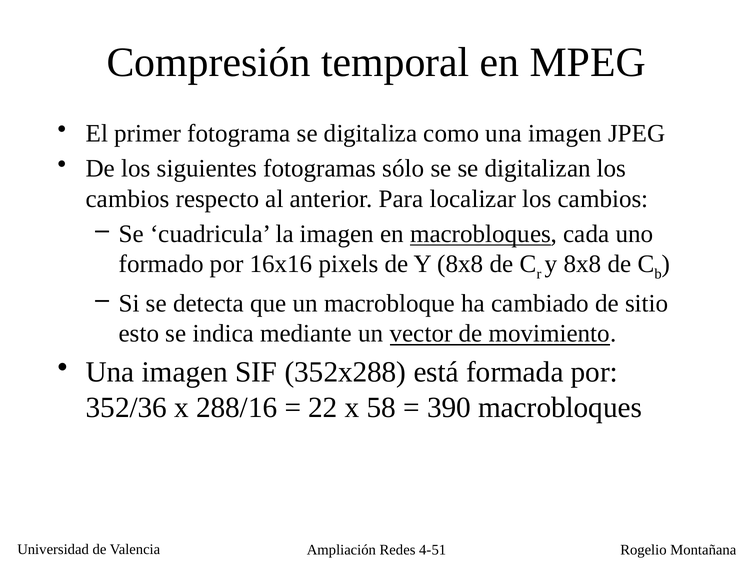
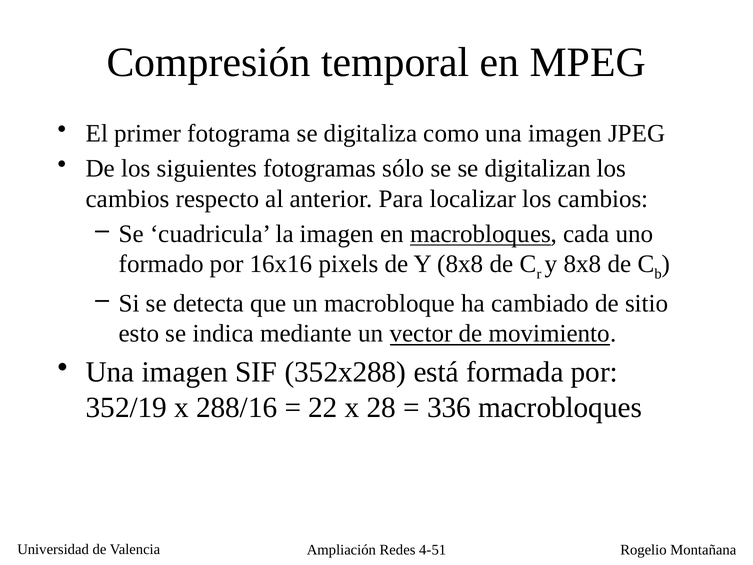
352/36: 352/36 -> 352/19 (126, 407)
58: 58 -> 28 (381, 407)
390: 390 -> 336 (449, 407)
